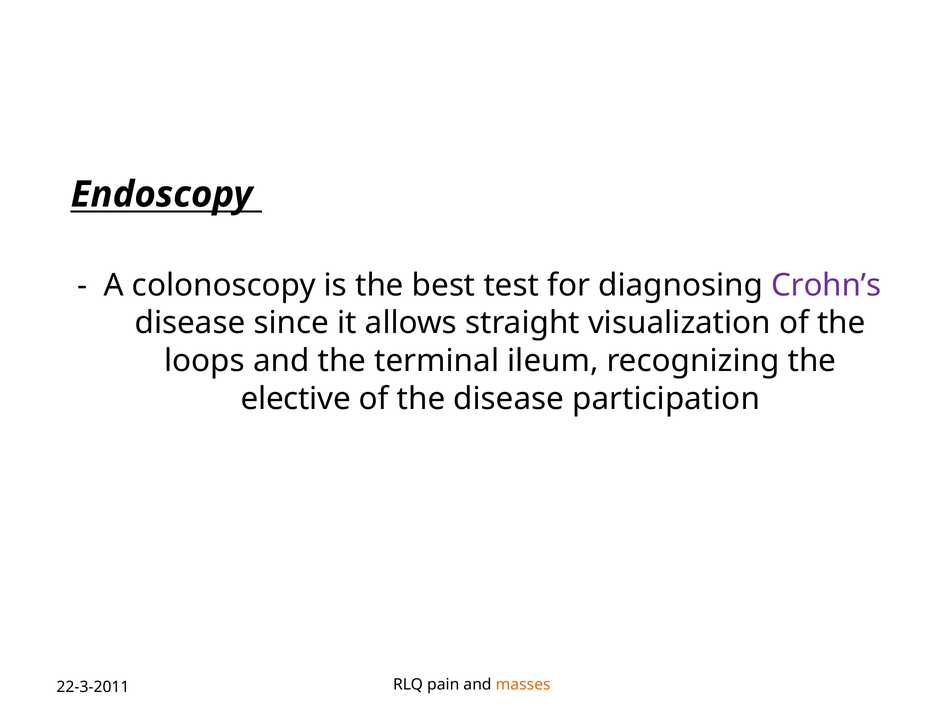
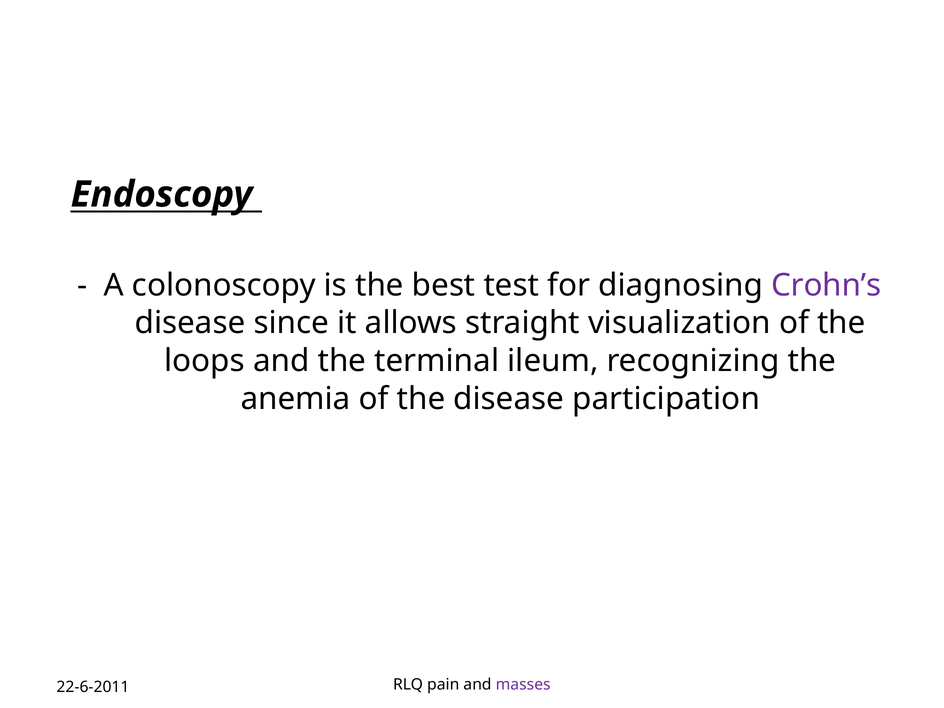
elective: elective -> anemia (296, 399)
masses colour: orange -> purple (523, 685)
22-3-2011: 22-3-2011 -> 22-6-2011 (93, 687)
